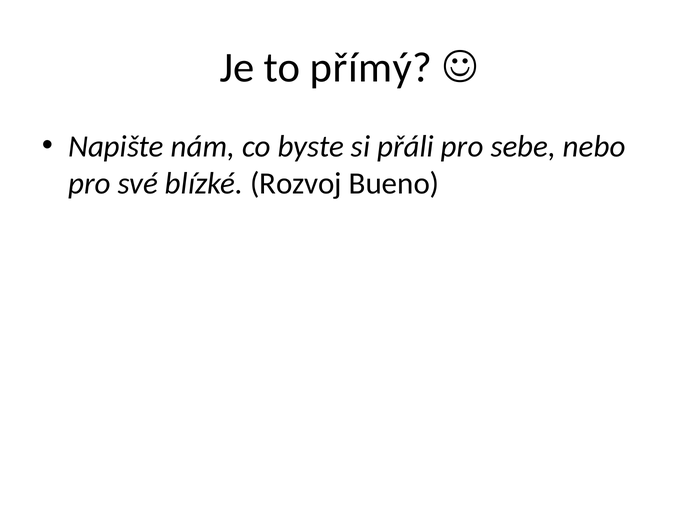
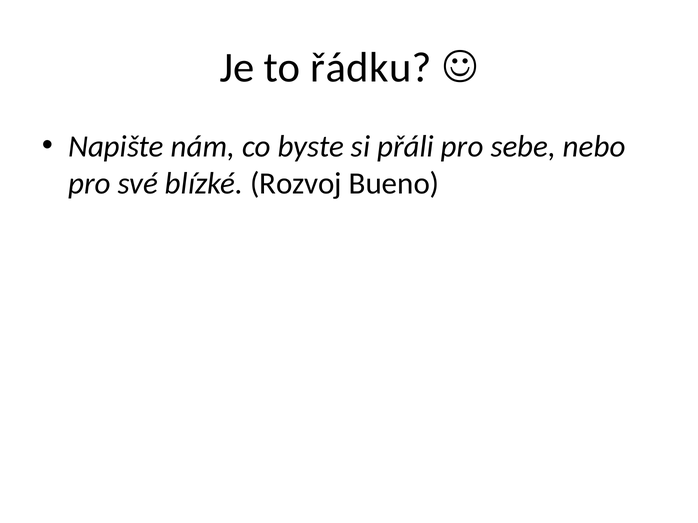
přímý: přímý -> řádku (371, 68)
